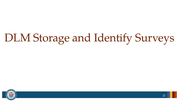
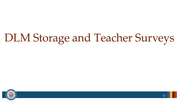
Identify: Identify -> Teacher (113, 38)
